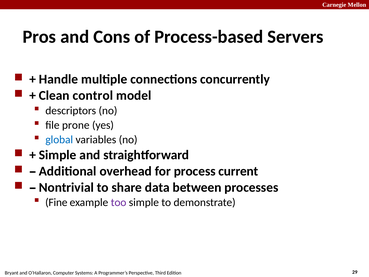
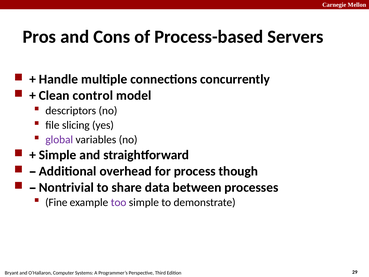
prone: prone -> slicing (76, 125)
global colour: blue -> purple (59, 140)
current: current -> though (238, 171)
